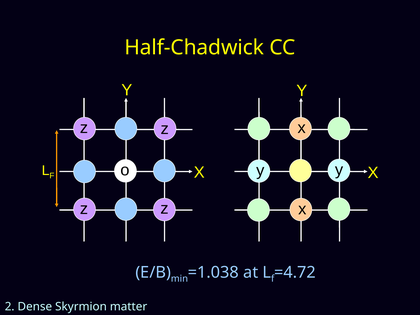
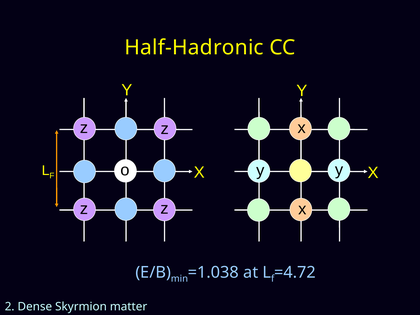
Half-Chadwick: Half-Chadwick -> Half-Hadronic (194, 48)
